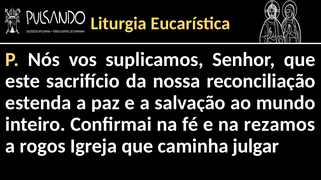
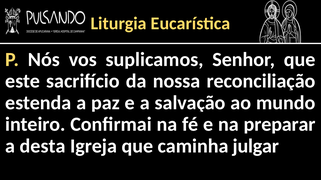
rezamos: rezamos -> preparar (280, 125)
rogos: rogos -> desta (43, 146)
